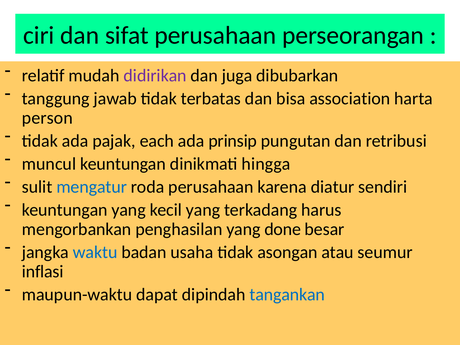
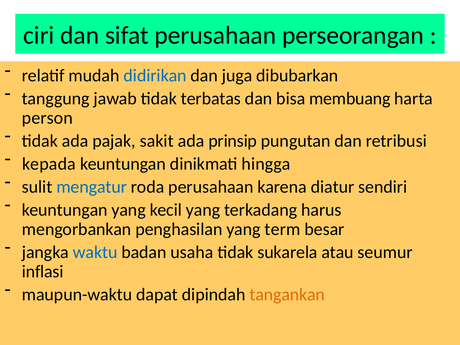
didirikan colour: purple -> blue (155, 76)
association: association -> membuang (350, 99)
each: each -> sakit (157, 141)
muncul: muncul -> kepada (49, 164)
done: done -> term (282, 229)
asongan: asongan -> sukarela (288, 252)
tangankan colour: blue -> orange (287, 295)
